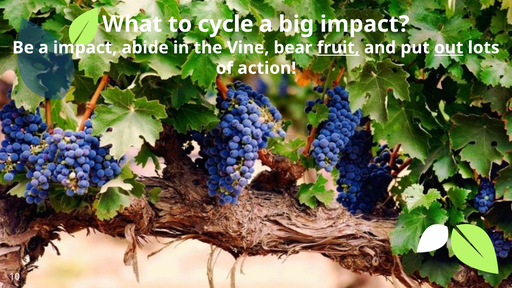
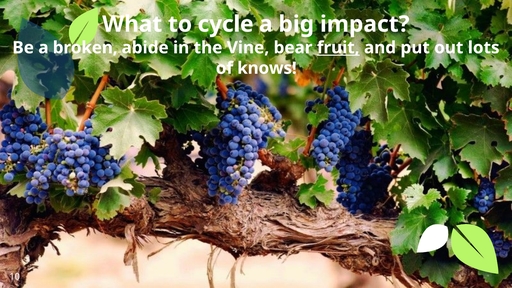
a impact: impact -> broken (85, 48)
out underline: present -> none (449, 48)
action: action -> knows (267, 68)
